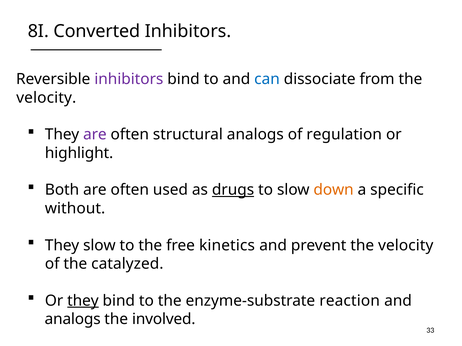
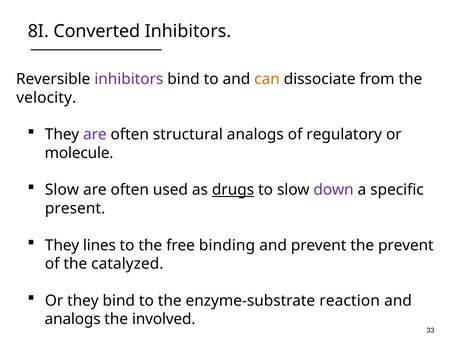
can colour: blue -> orange (267, 79)
regulation: regulation -> regulatory (344, 135)
highlight: highlight -> molecule (79, 153)
Both: Both -> Slow (62, 190)
down colour: orange -> purple (334, 190)
without: without -> present (75, 209)
They slow: slow -> lines (99, 246)
kinetics: kinetics -> binding (227, 246)
prevent the velocity: velocity -> prevent (406, 246)
they underline: present -> none (83, 301)
